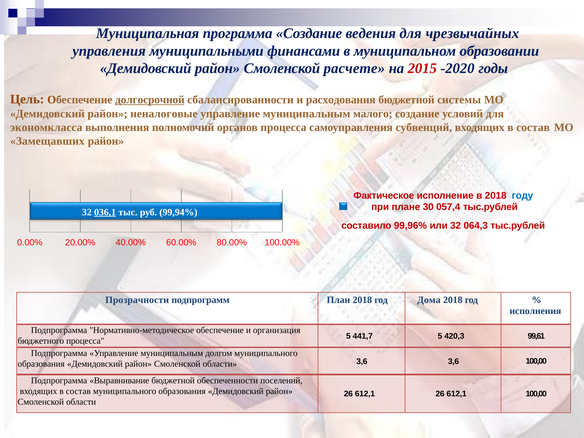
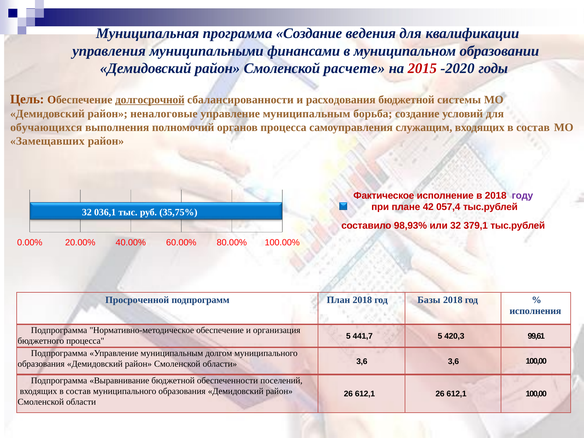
чрезвычайных: чрезвычайных -> квалификации (472, 33)
малого: малого -> борьба (373, 114)
экономкласса: экономкласса -> обучающихся (46, 127)
субвенций: субвенций -> служащим (424, 127)
году colour: blue -> purple (522, 196)
30: 30 -> 42 (428, 207)
036,1 underline: present -> none (105, 212)
99,94%: 99,94% -> 35,75% (178, 212)
99,96%: 99,96% -> 98,93% (410, 226)
064,3: 064,3 -> 379,1 (476, 226)
Прозрачности: Прозрачности -> Просроченной (137, 300)
Дома: Дома -> Базы (429, 300)
